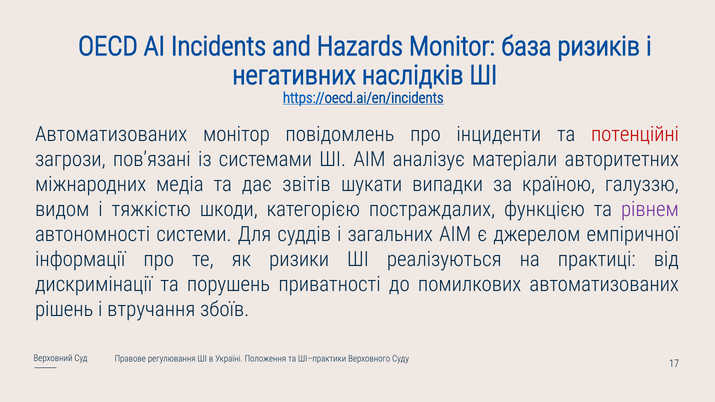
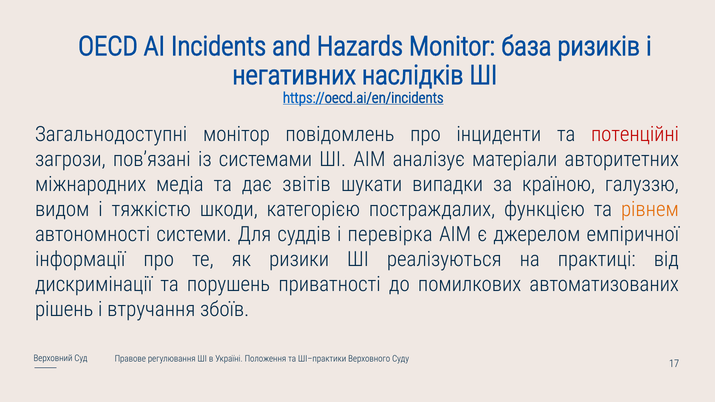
Автоматизованих: Автоматизованих -> Загальнодоступні (111, 134)
рівнем colour: purple -> orange (650, 209)
загальних: загальних -> перевірка (390, 234)
